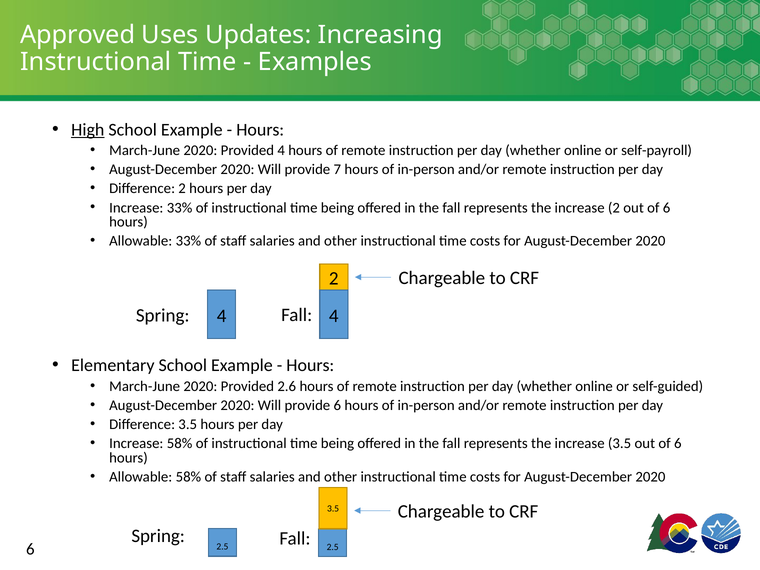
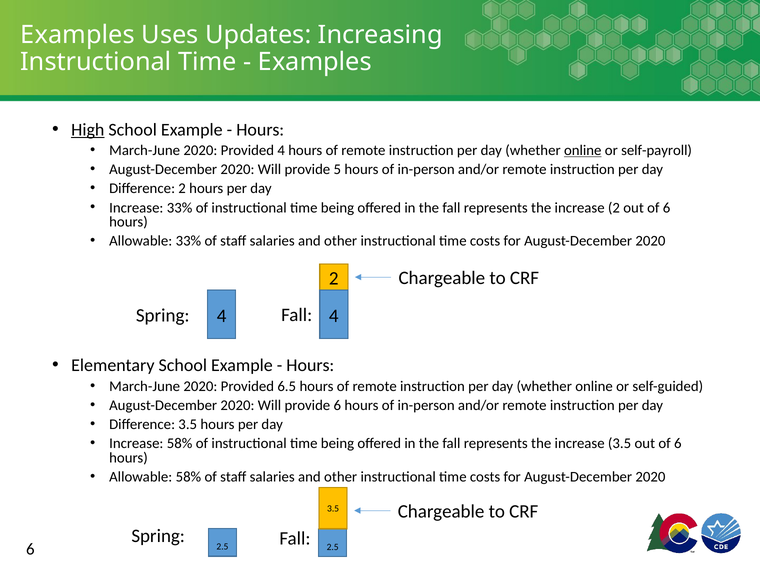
Approved: Approved -> Examples (78, 35)
online underline: none -> present (583, 150)
7: 7 -> 5 (337, 169)
2.6: 2.6 -> 6.5 (287, 386)
